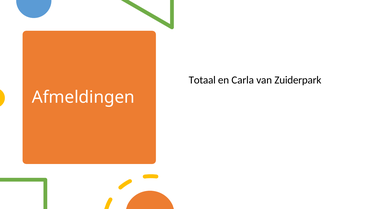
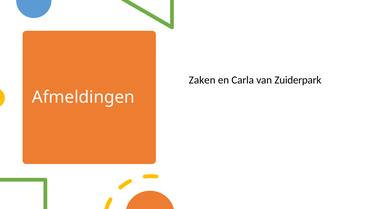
Totaal: Totaal -> Zaken (202, 80)
